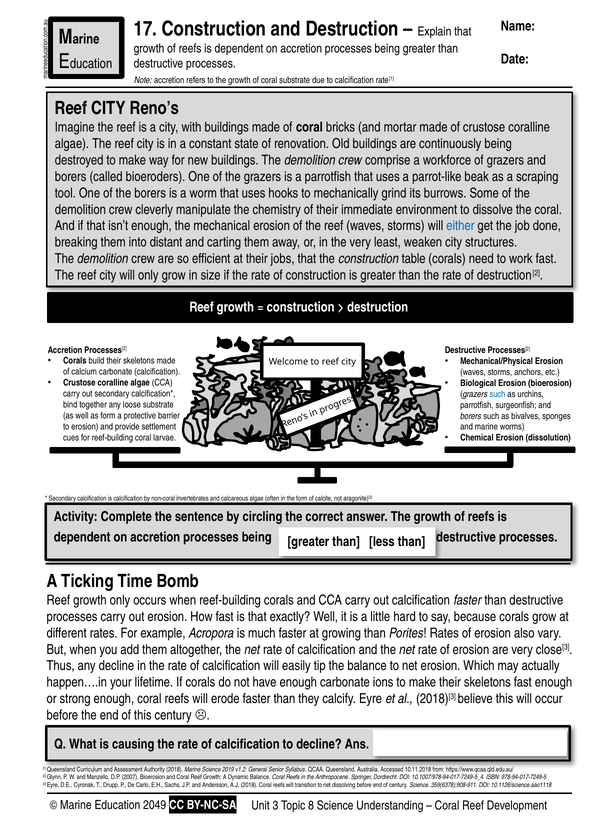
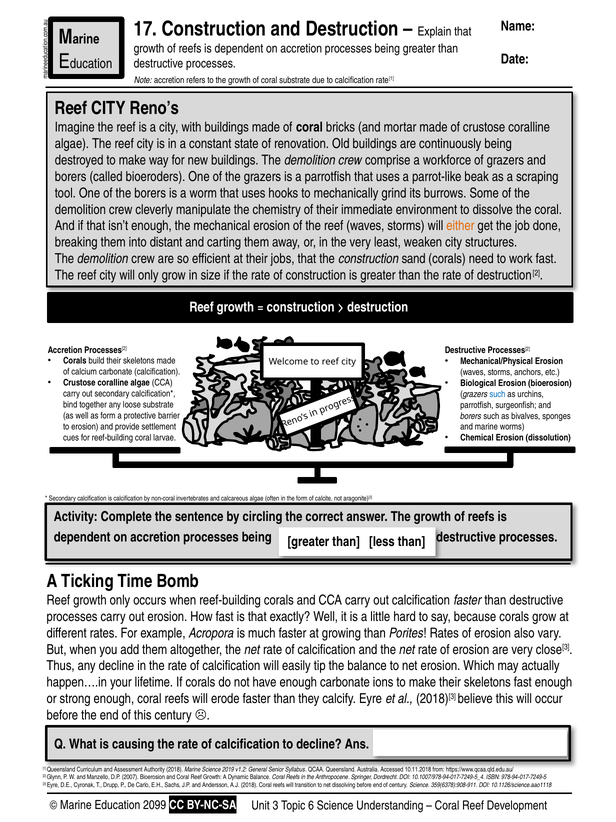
either colour: blue -> orange (460, 226)
table: table -> sand (414, 259)
2049: 2049 -> 2099 (155, 805)
8: 8 -> 6 (311, 805)
